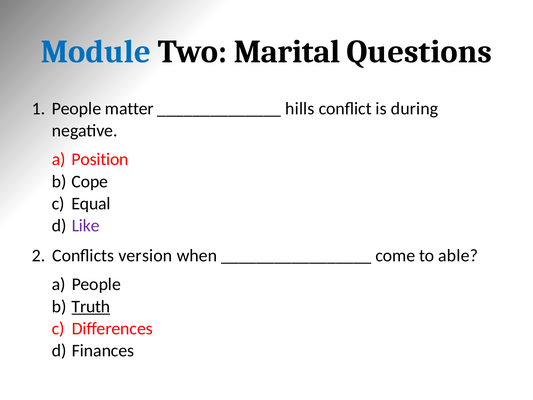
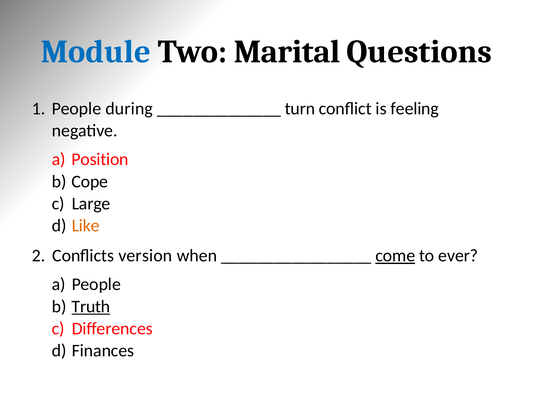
matter: matter -> during (129, 109)
hills: hills -> turn (300, 109)
during: during -> feeling (415, 109)
Equal: Equal -> Large (91, 203)
Like colour: purple -> orange (86, 226)
come underline: none -> present (395, 256)
able: able -> ever (458, 256)
